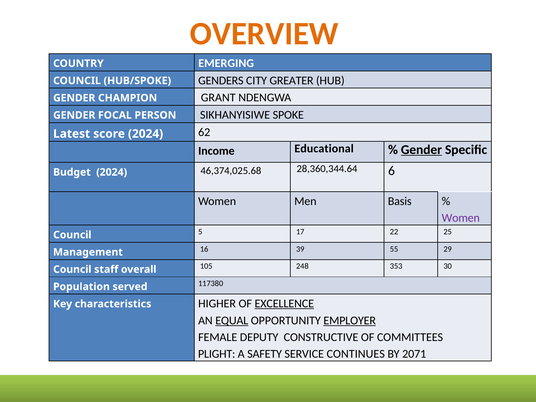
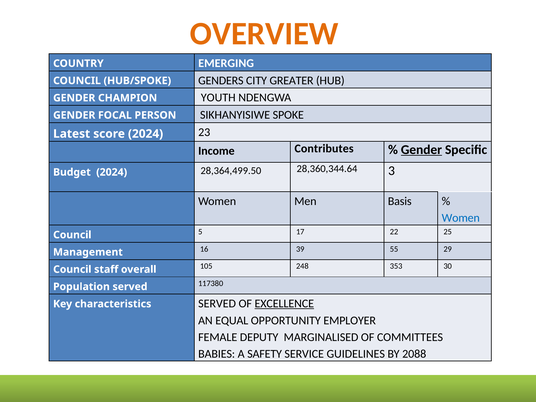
GRANT: GRANT -> YOUTH (218, 98)
62: 62 -> 23 (204, 132)
Educational: Educational -> Contributes (324, 149)
46,374,025.68: 46,374,025.68 -> 28,364,499.50 (231, 171)
6: 6 -> 3 (392, 171)
Women colour: purple -> blue (461, 218)
characteristics HIGHER: HIGHER -> SERVED (217, 304)
EQUAL underline: present -> none (232, 320)
EMPLOYER underline: present -> none (350, 320)
CONSTRUCTIVE: CONSTRUCTIVE -> MARGINALISED (321, 337)
PLIGHT: PLIGHT -> BABIES (217, 354)
CONTINUES: CONTINUES -> GUIDELINES (356, 354)
2071: 2071 -> 2088 (414, 354)
